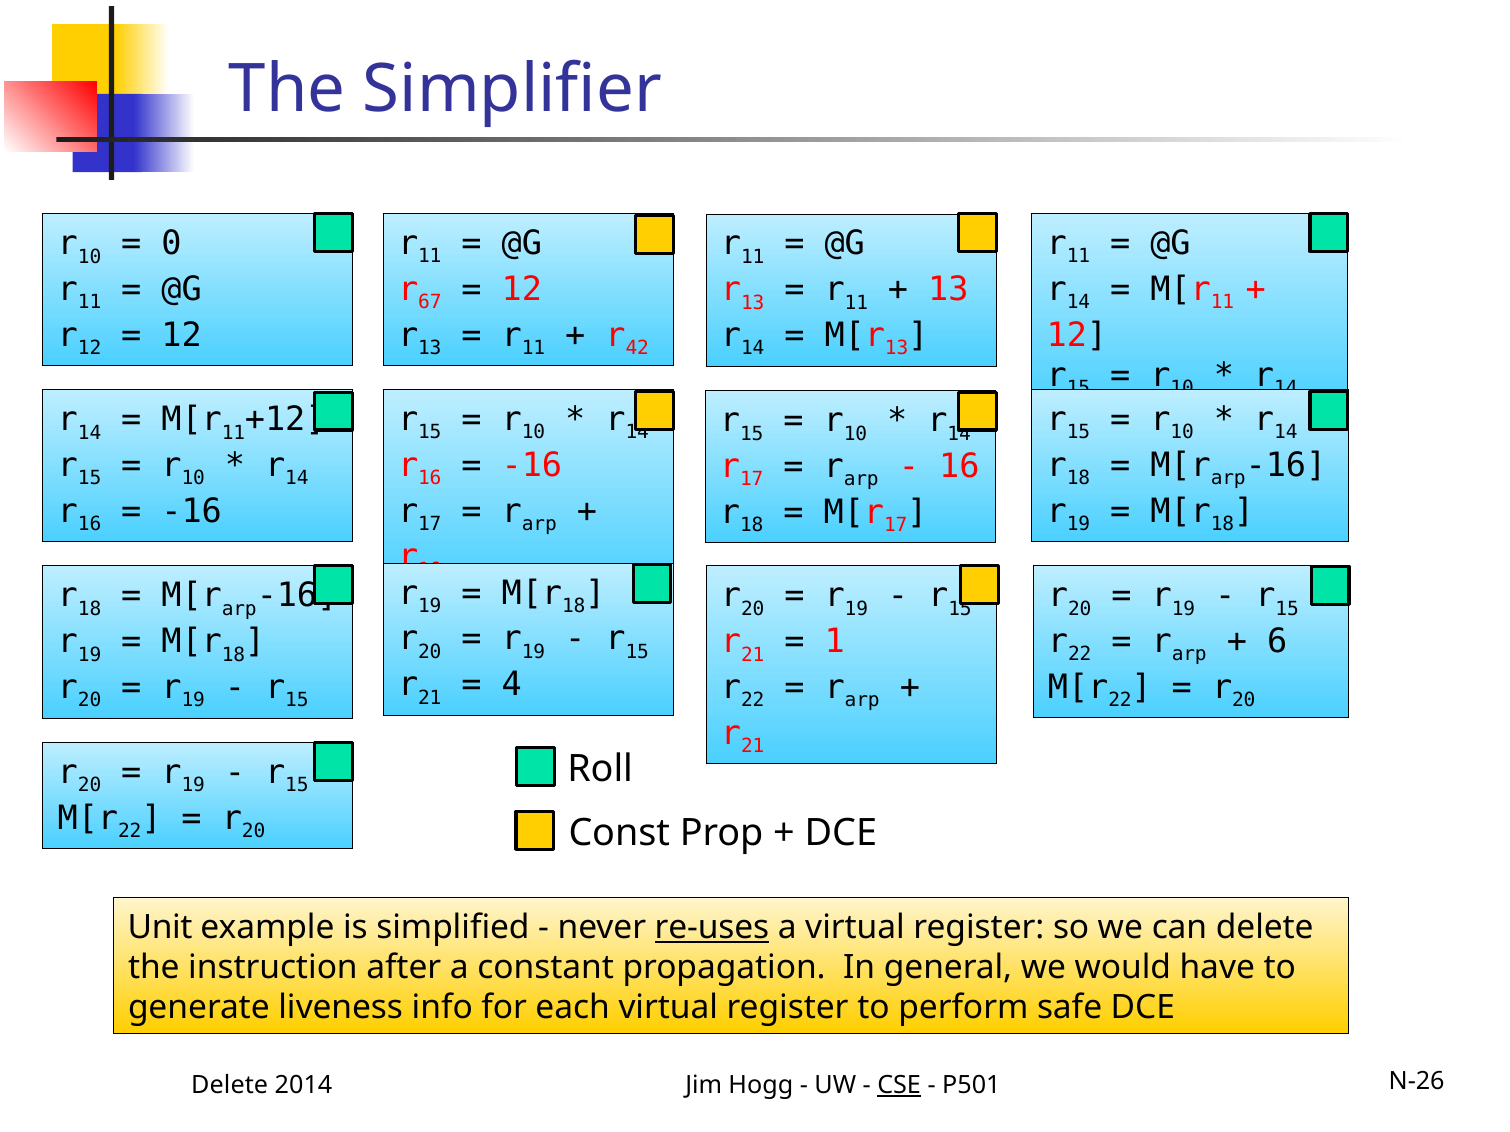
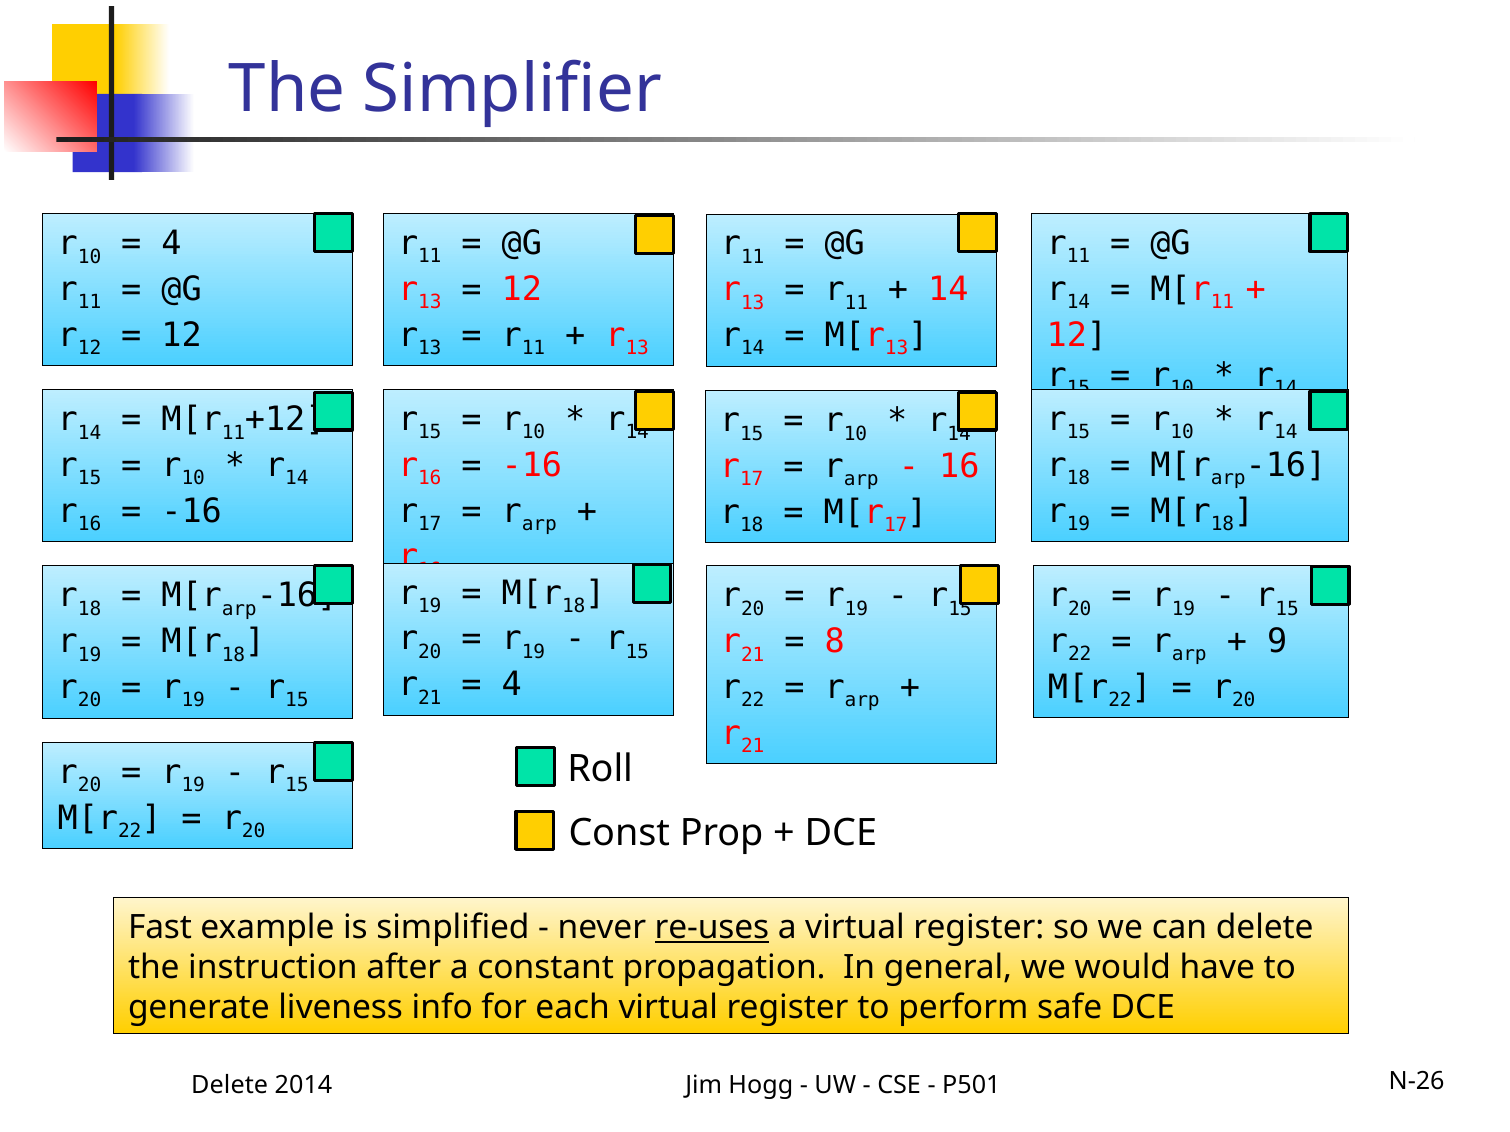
0: 0 -> 4 (171, 244)
67: 67 -> 13 (430, 302)
13: 13 -> 14 (948, 290)
42: 42 -> 13 (637, 348)
6: 6 -> 9 (1277, 642)
1: 1 -> 8 (835, 642)
Unit: Unit -> Fast (160, 928)
CSE underline: present -> none (899, 1086)
